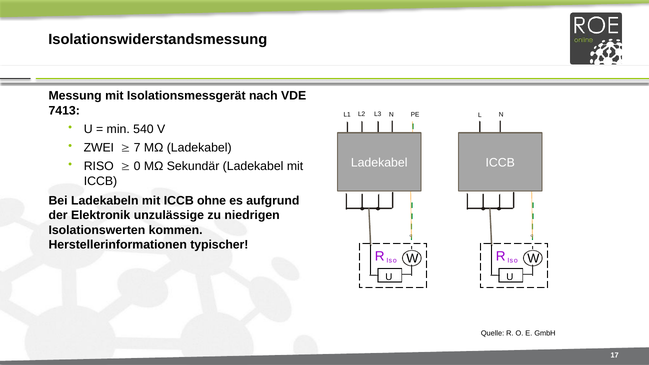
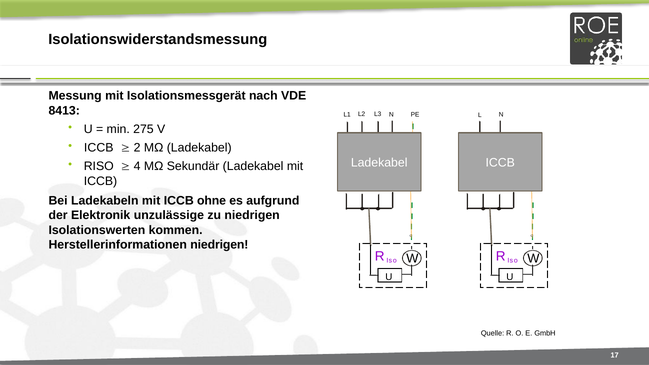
7413: 7413 -> 8413 (64, 111)
540: 540 -> 275 (143, 129)
ZWEI: ZWEI -> ICCB (99, 148)
7: 7 -> 2 (137, 148)
0: 0 -> 4 (137, 166)
Herstellerinformationen typischer: typischer -> niedrigen (219, 245)
